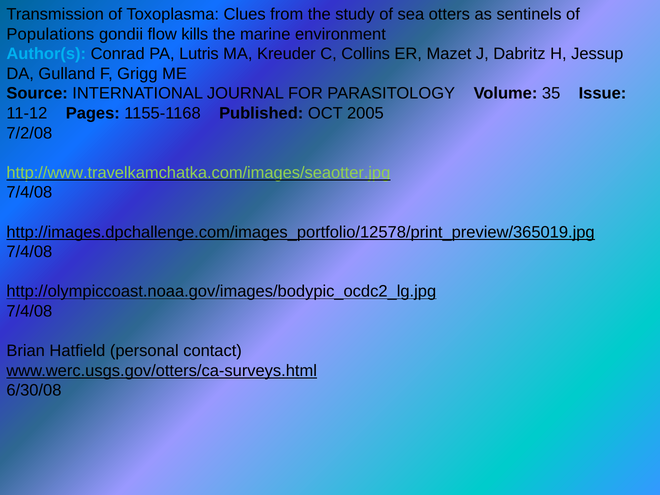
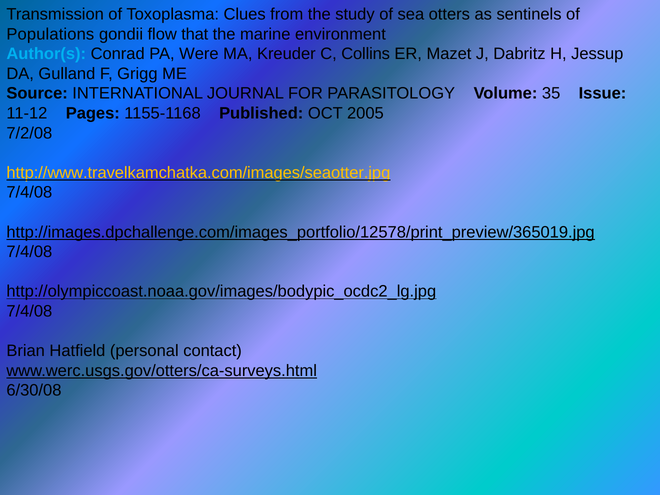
kills: kills -> that (195, 34)
Lutris: Lutris -> Were (199, 54)
http://www.travelkamchatka.com/images/seaotter.jpg colour: light green -> yellow (198, 173)
